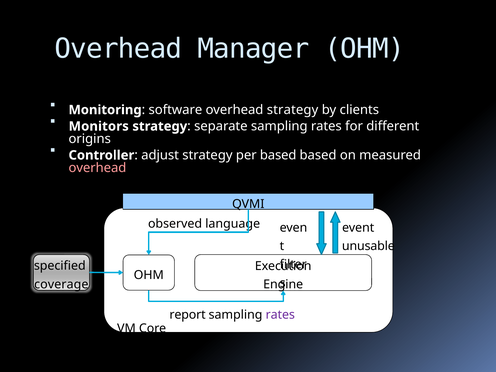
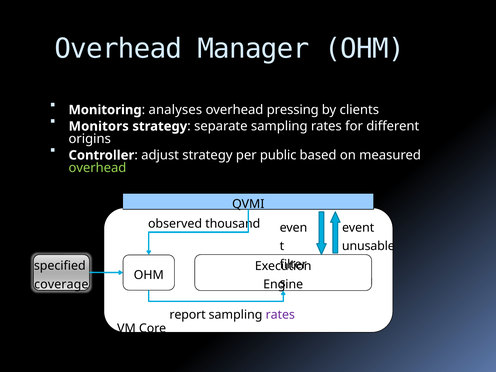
software: software -> analyses (175, 110)
overhead strategy: strategy -> pressing (293, 110)
per based: based -> public (278, 155)
overhead colour: pink -> light green (97, 168)
language: language -> thousand (233, 224)
